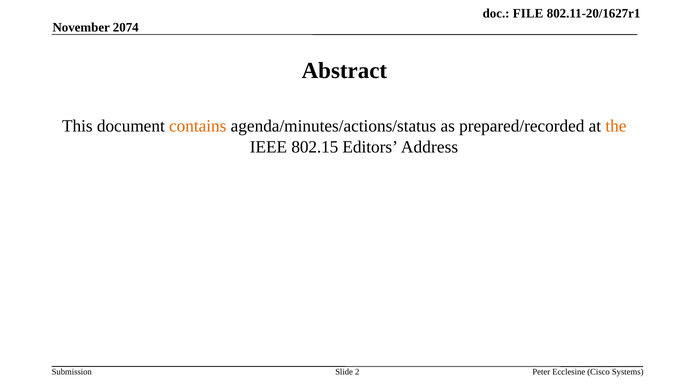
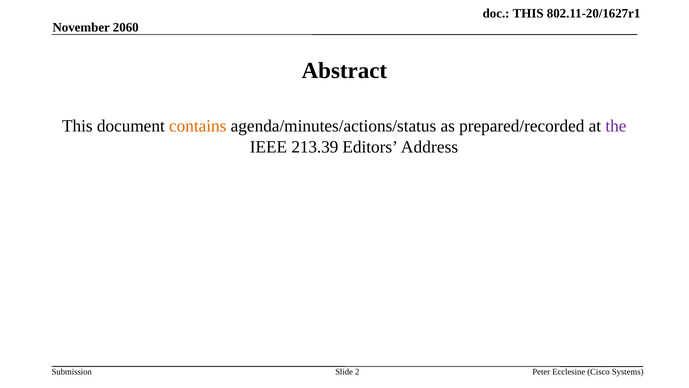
FILE: FILE -> THIS (528, 13)
2074: 2074 -> 2060 (126, 27)
the colour: orange -> purple (616, 126)
802.15: 802.15 -> 213.39 (315, 147)
